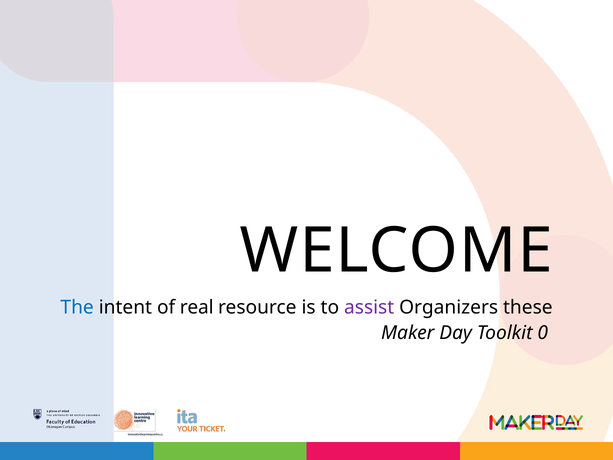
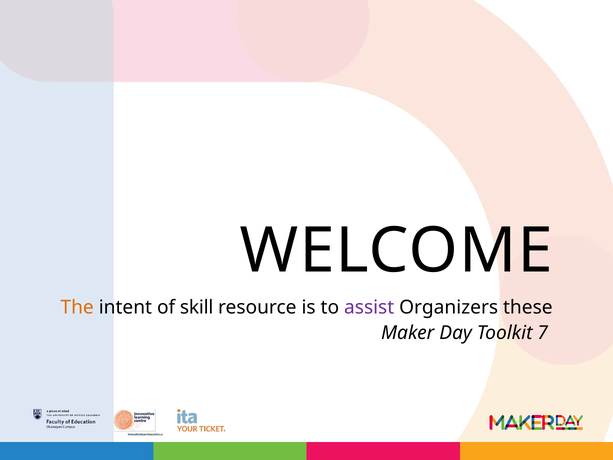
The colour: blue -> orange (77, 307)
real: real -> skill (197, 307)
0: 0 -> 7 (543, 333)
